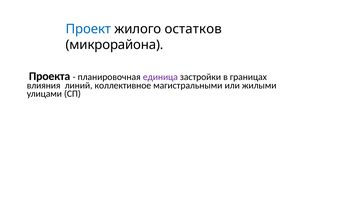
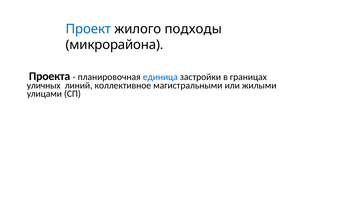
остатков: остатков -> подходы (193, 29)
единица colour: purple -> blue (160, 77)
влияния: влияния -> уличных (44, 86)
